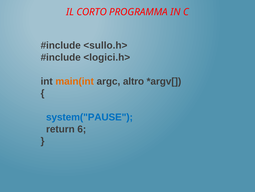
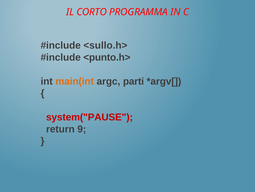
<logici.h>: <logici.h> -> <punto.h> (107, 57)
altro: altro -> parti (133, 81)
system("PAUSE colour: blue -> red (89, 117)
6: 6 -> 9 (82, 129)
